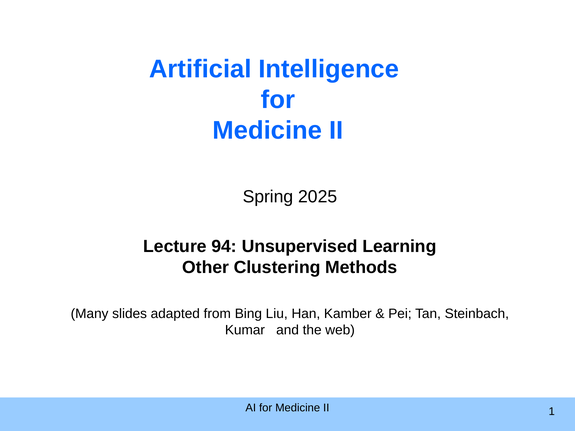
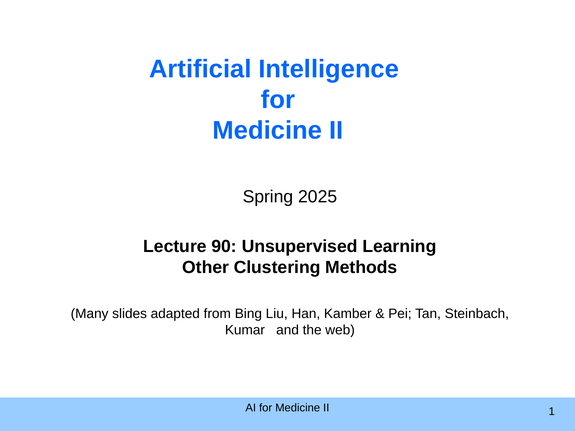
94: 94 -> 90 (224, 247)
